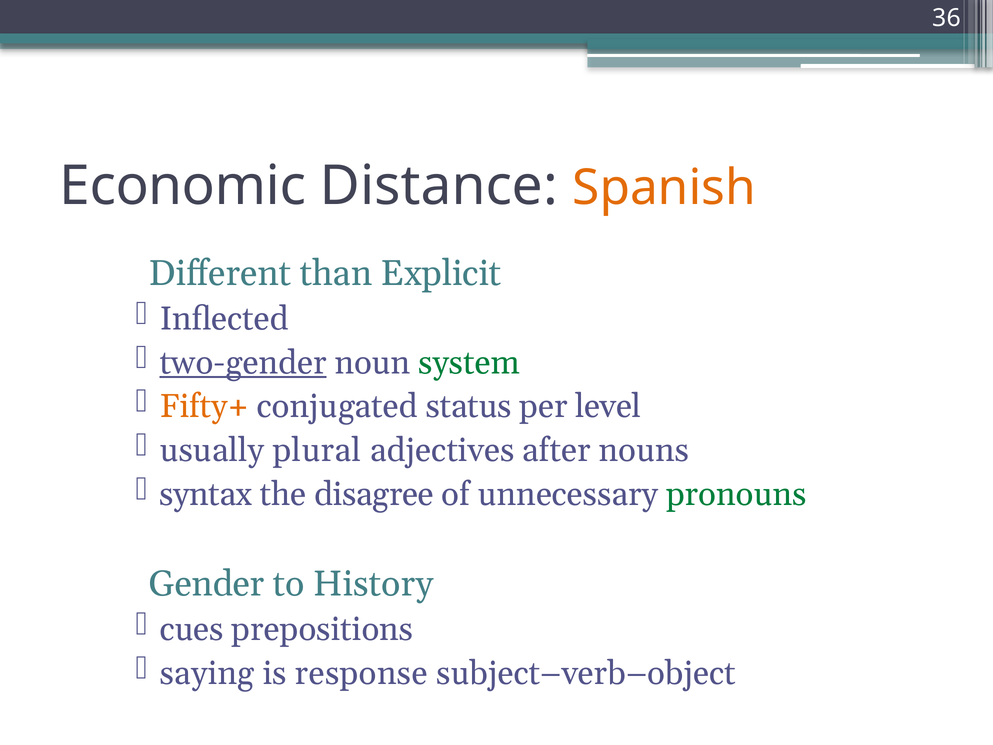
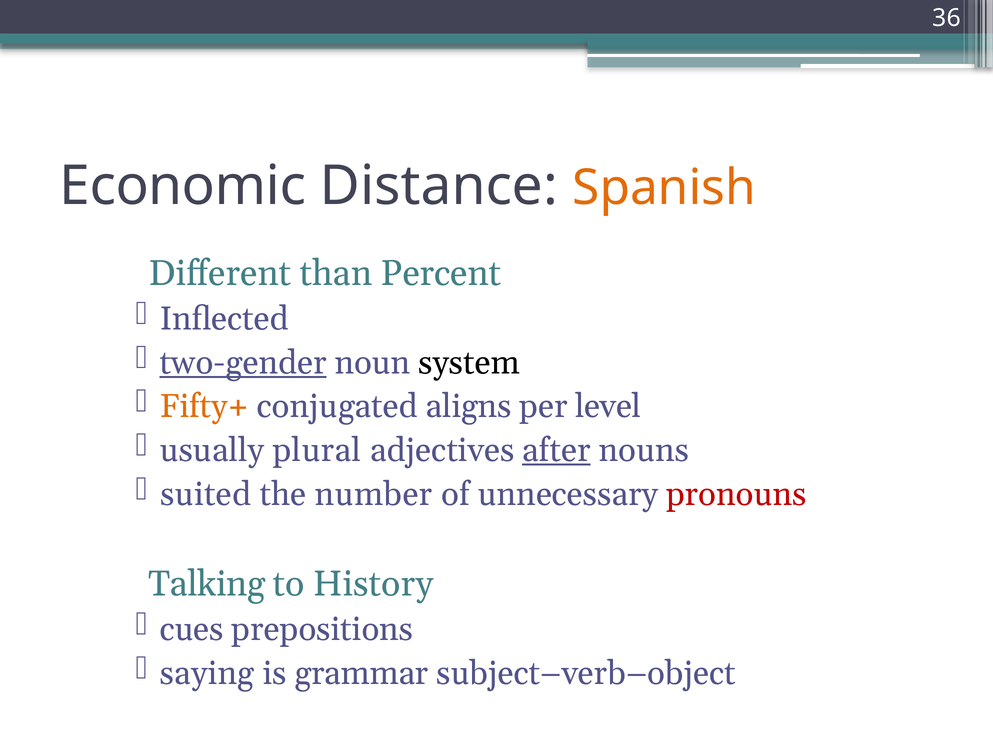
Explicit: Explicit -> Percent (441, 273)
system colour: green -> black (469, 362)
status: status -> aligns (469, 406)
after underline: none -> present (556, 450)
syntax: syntax -> suited (206, 494)
disagree: disagree -> number (374, 494)
pronouns colour: green -> red (736, 494)
Gender: Gender -> Talking (207, 584)
response: response -> grammar (362, 673)
